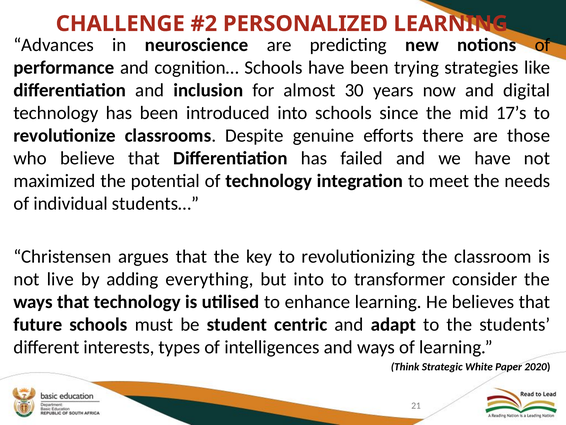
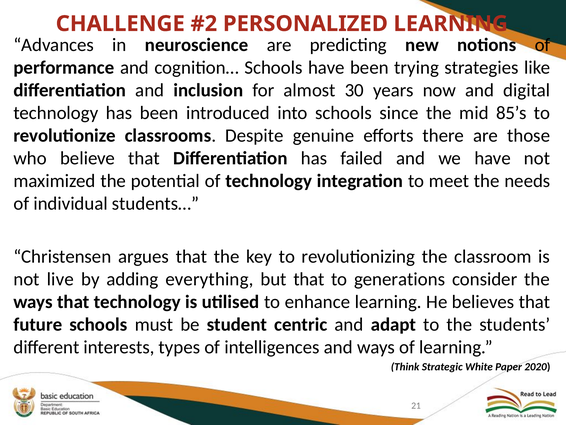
17’s: 17’s -> 85’s (511, 113)
but into: into -> that (309, 279)
transformer: transformer -> generations (400, 279)
